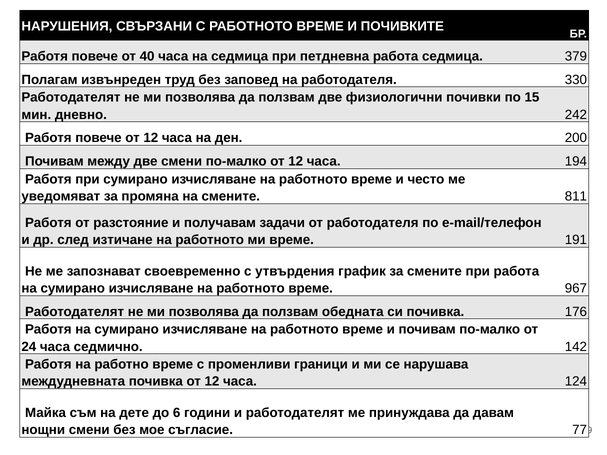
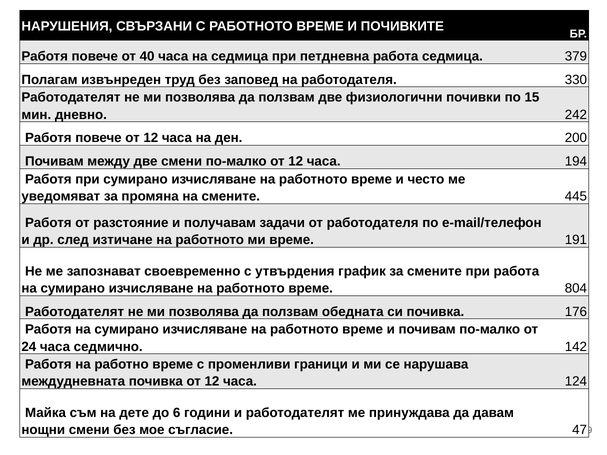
811: 811 -> 445 (576, 196)
967: 967 -> 804 (576, 288)
77: 77 -> 47 (580, 430)
